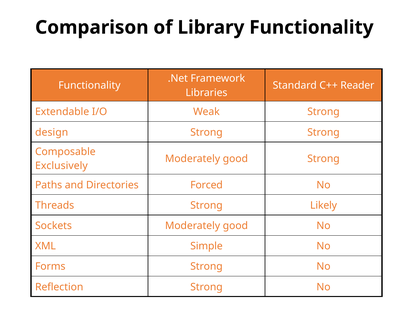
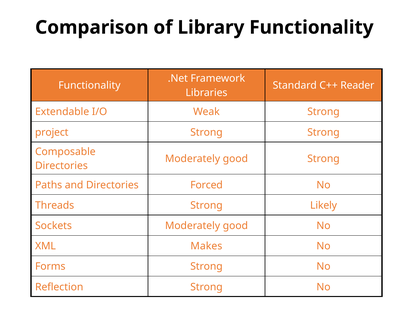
design: design -> project (52, 132)
Exclusively: Exclusively -> Directories (61, 166)
Simple: Simple -> Makes (206, 246)
